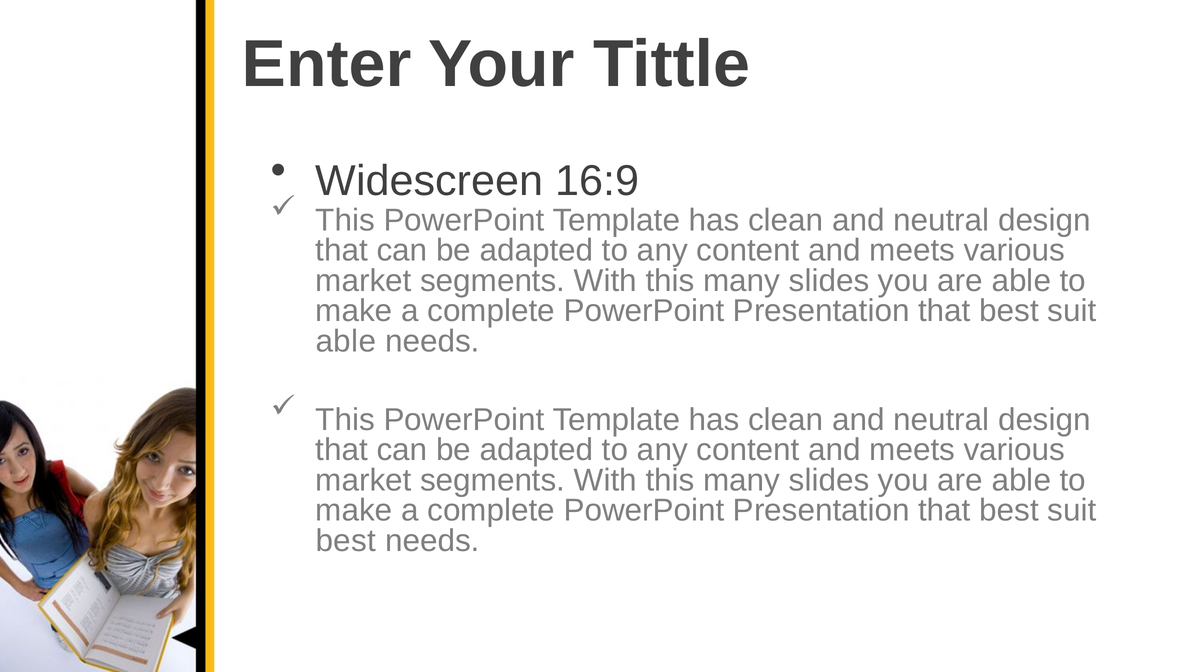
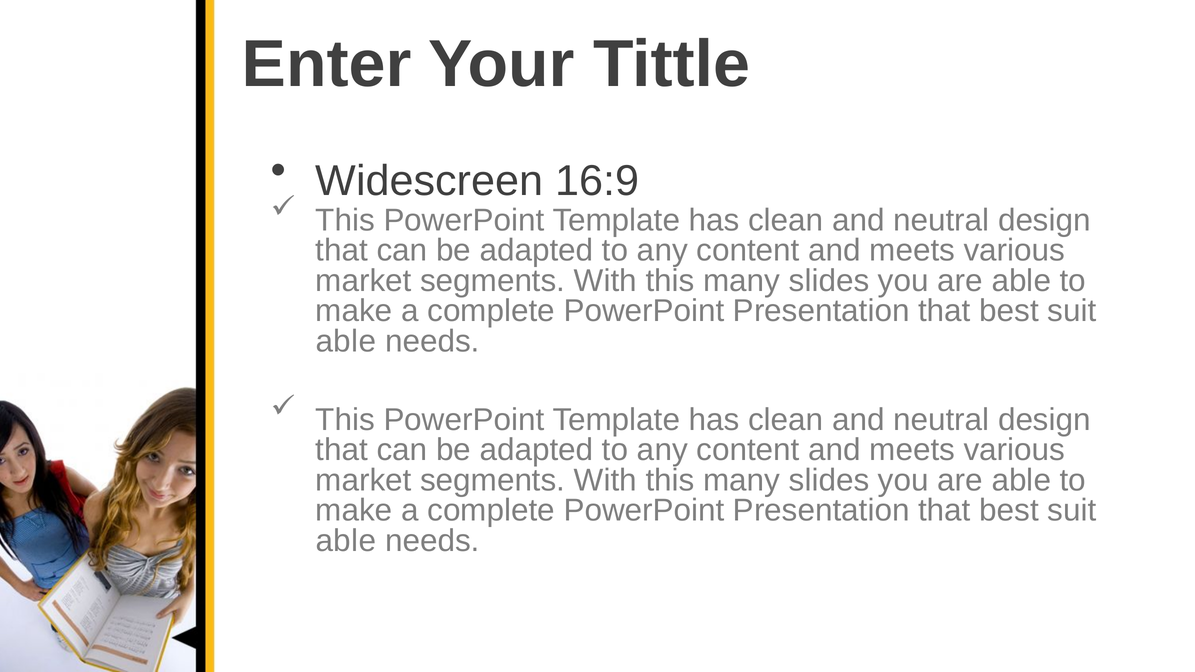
best: best -> able (346, 541)
